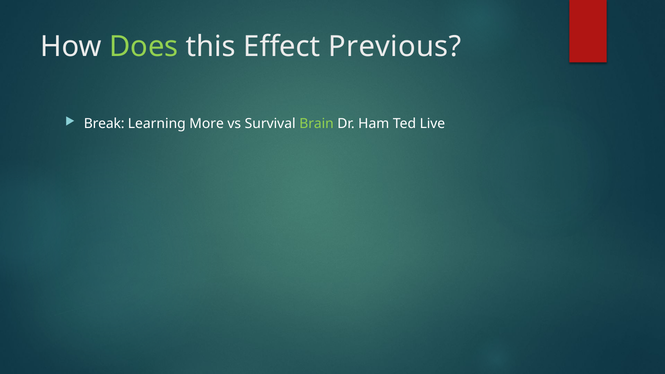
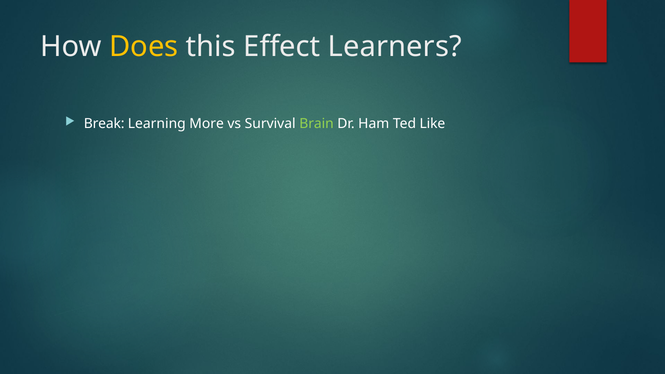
Does colour: light green -> yellow (144, 47)
Previous: Previous -> Learners (395, 47)
Live: Live -> Like (432, 124)
